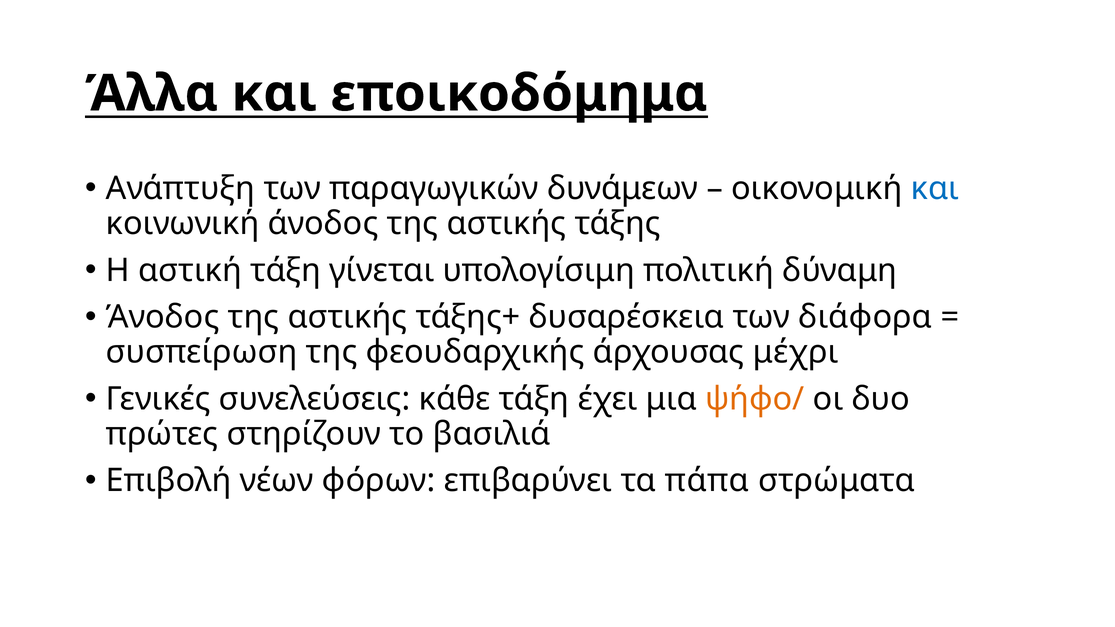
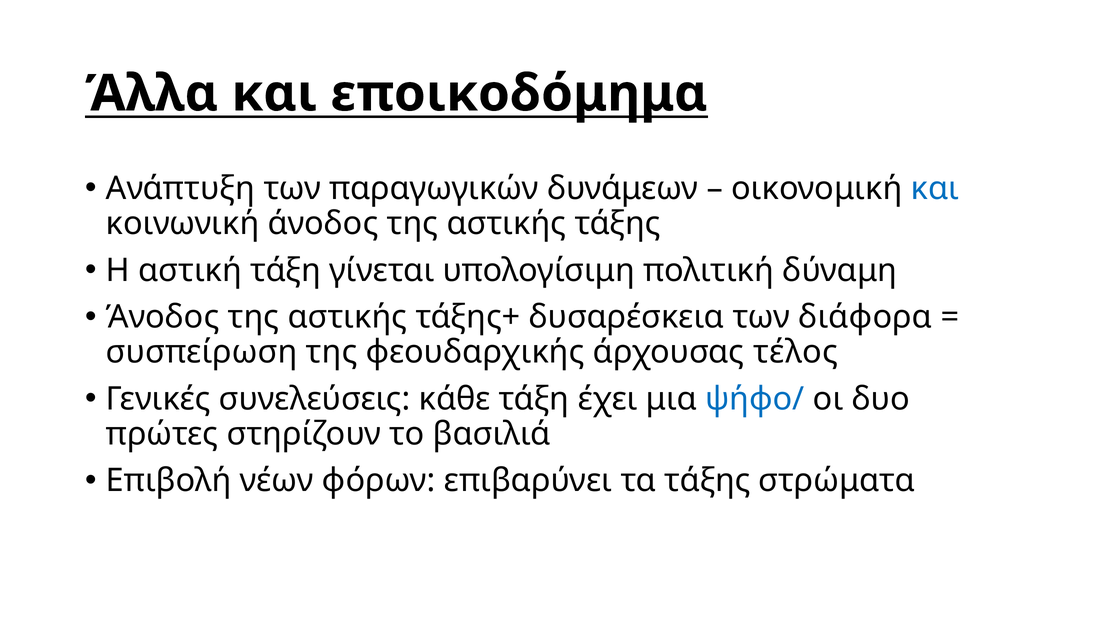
μέχρι: μέχρι -> τέλος (796, 352)
ψήφο/ colour: orange -> blue (755, 399)
τα πάπα: πάπα -> τάξης (707, 481)
